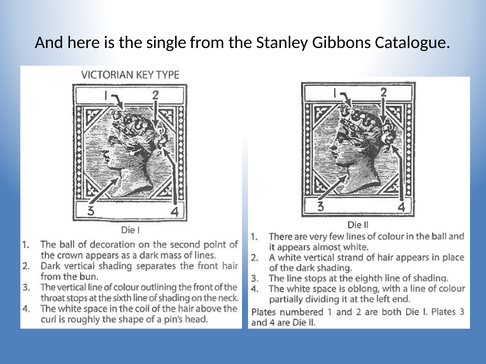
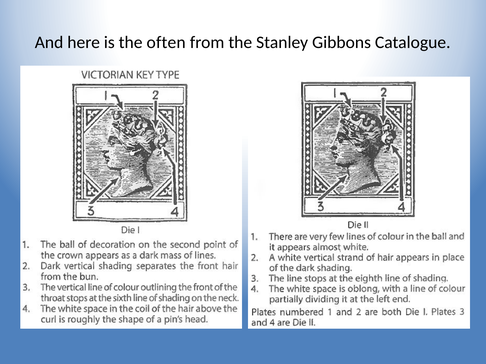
single: single -> often (166, 43)
